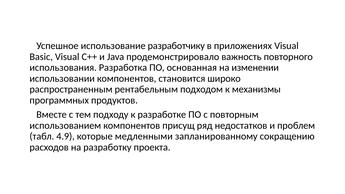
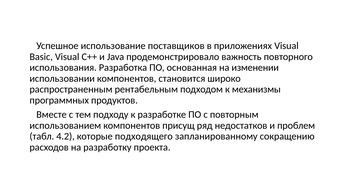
разработчику: разработчику -> поставщиков (176, 46)
4.9: 4.9 -> 4.2 (65, 136)
медленными: медленными -> подходящего (144, 136)
